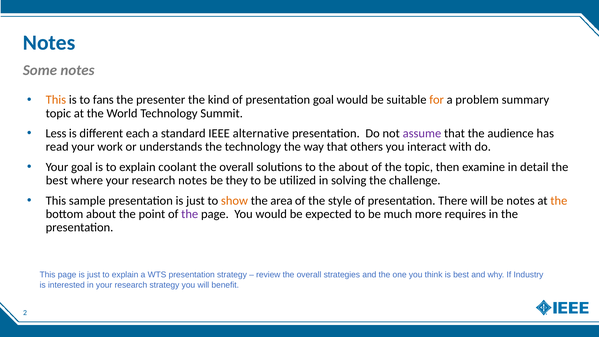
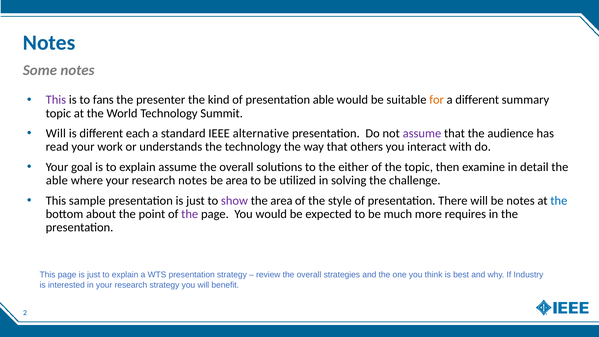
This colour: orange -> purple (56, 100)
presentation goal: goal -> able (323, 100)
a problem: problem -> different (477, 100)
Less: Less -> Will (56, 133)
explain coolant: coolant -> assume (178, 167)
the about: about -> either (354, 167)
best: best -> able (57, 180)
be they: they -> area (237, 180)
show colour: orange -> purple (234, 201)
the colour: orange -> blue (559, 201)
